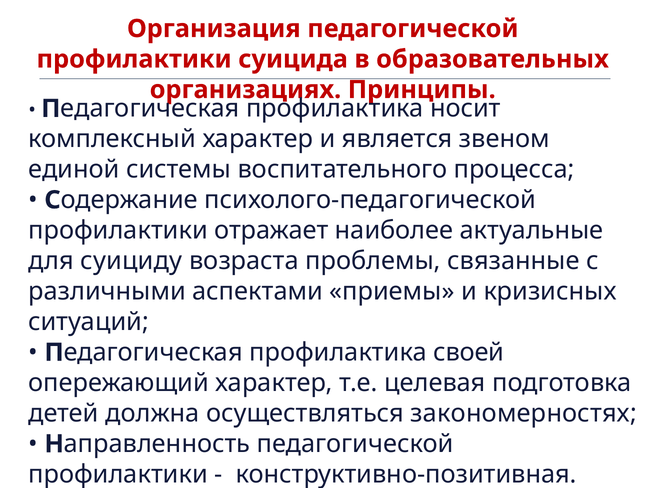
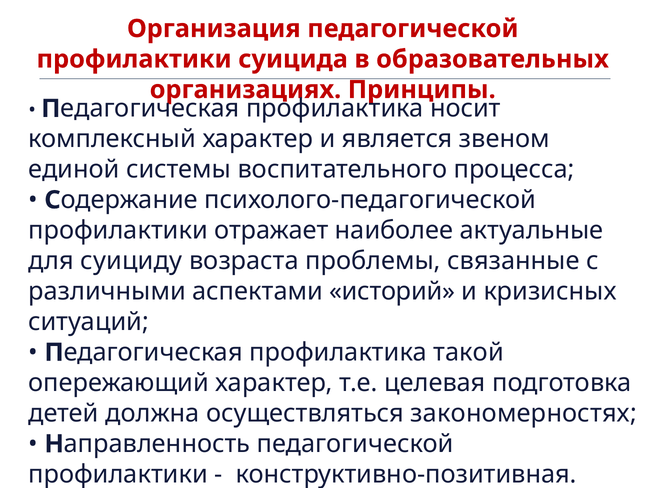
приемы: приемы -> историй (392, 291)
своей: своей -> такой (469, 352)
